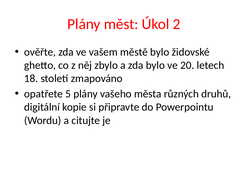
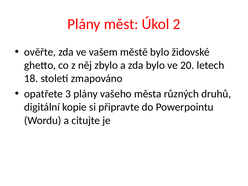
5: 5 -> 3 (68, 94)
